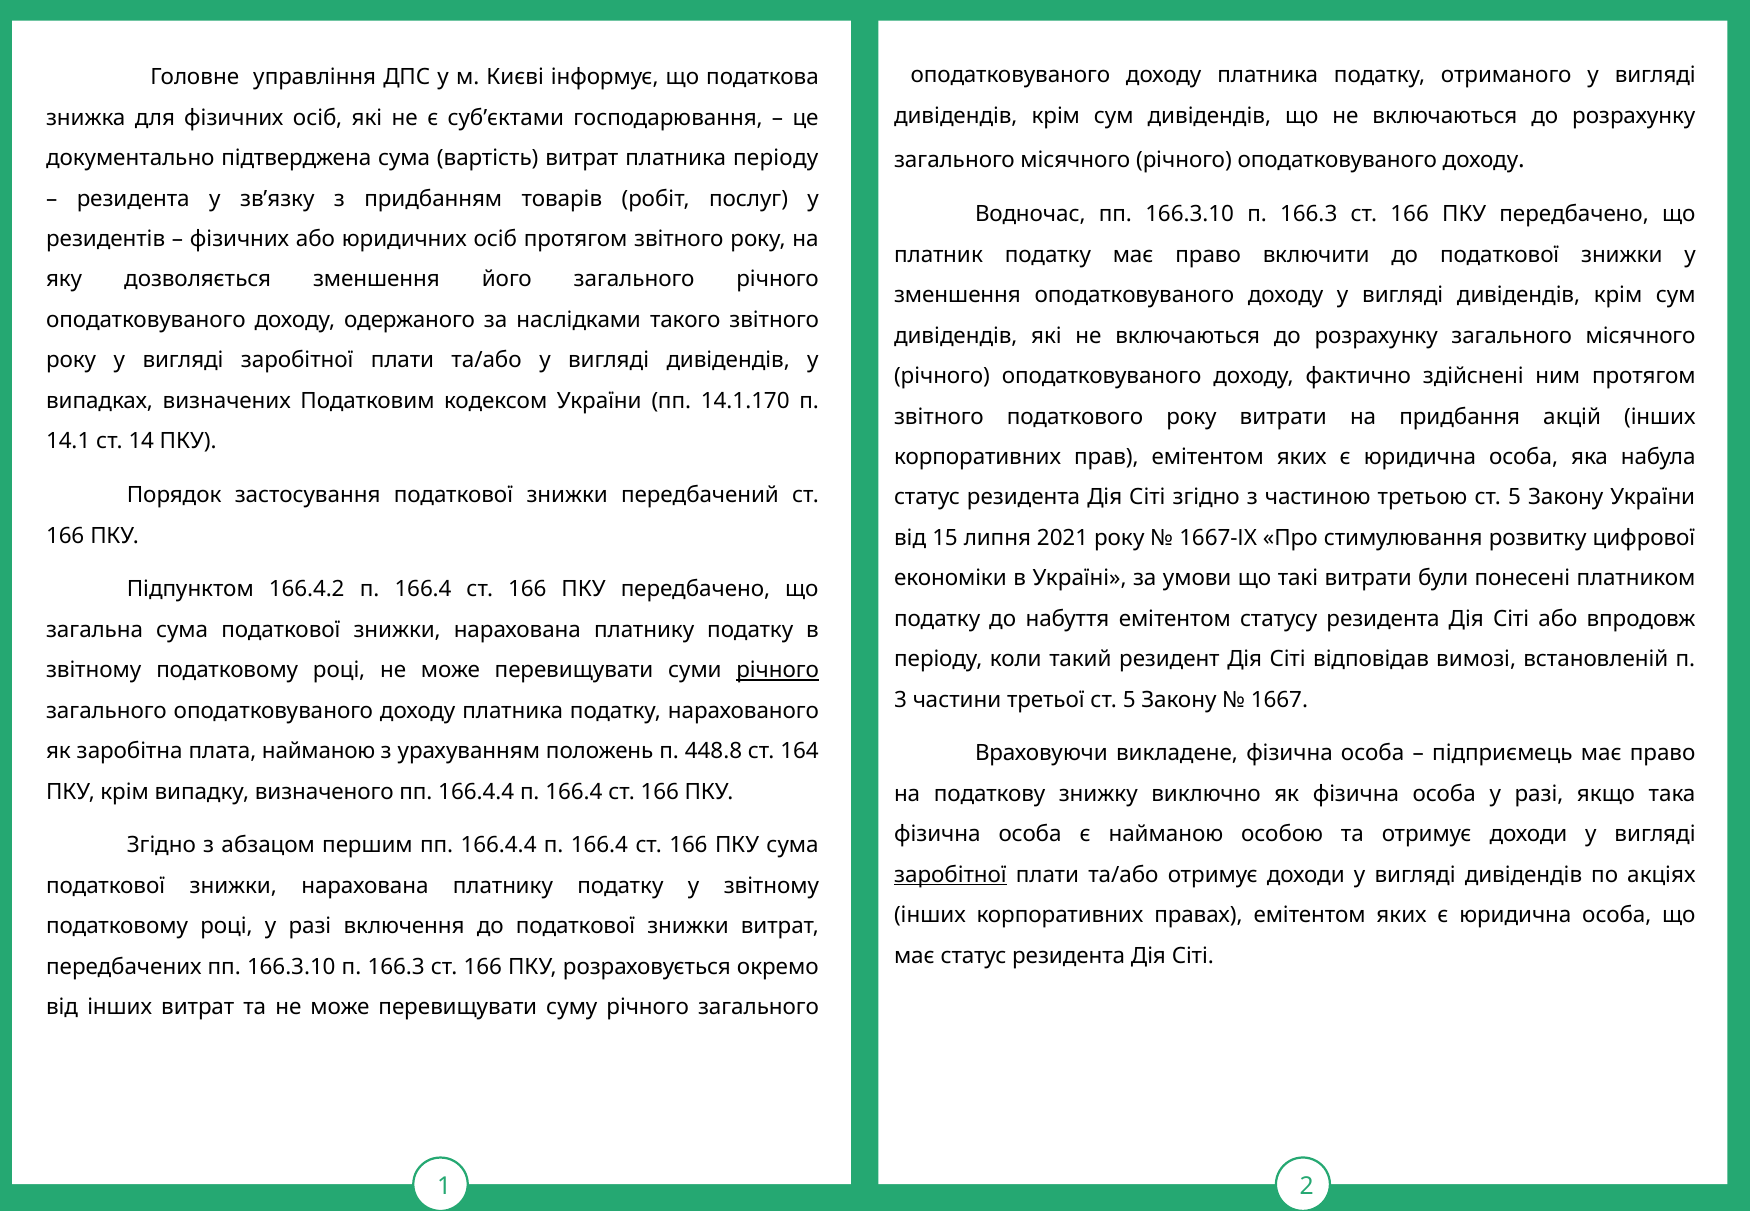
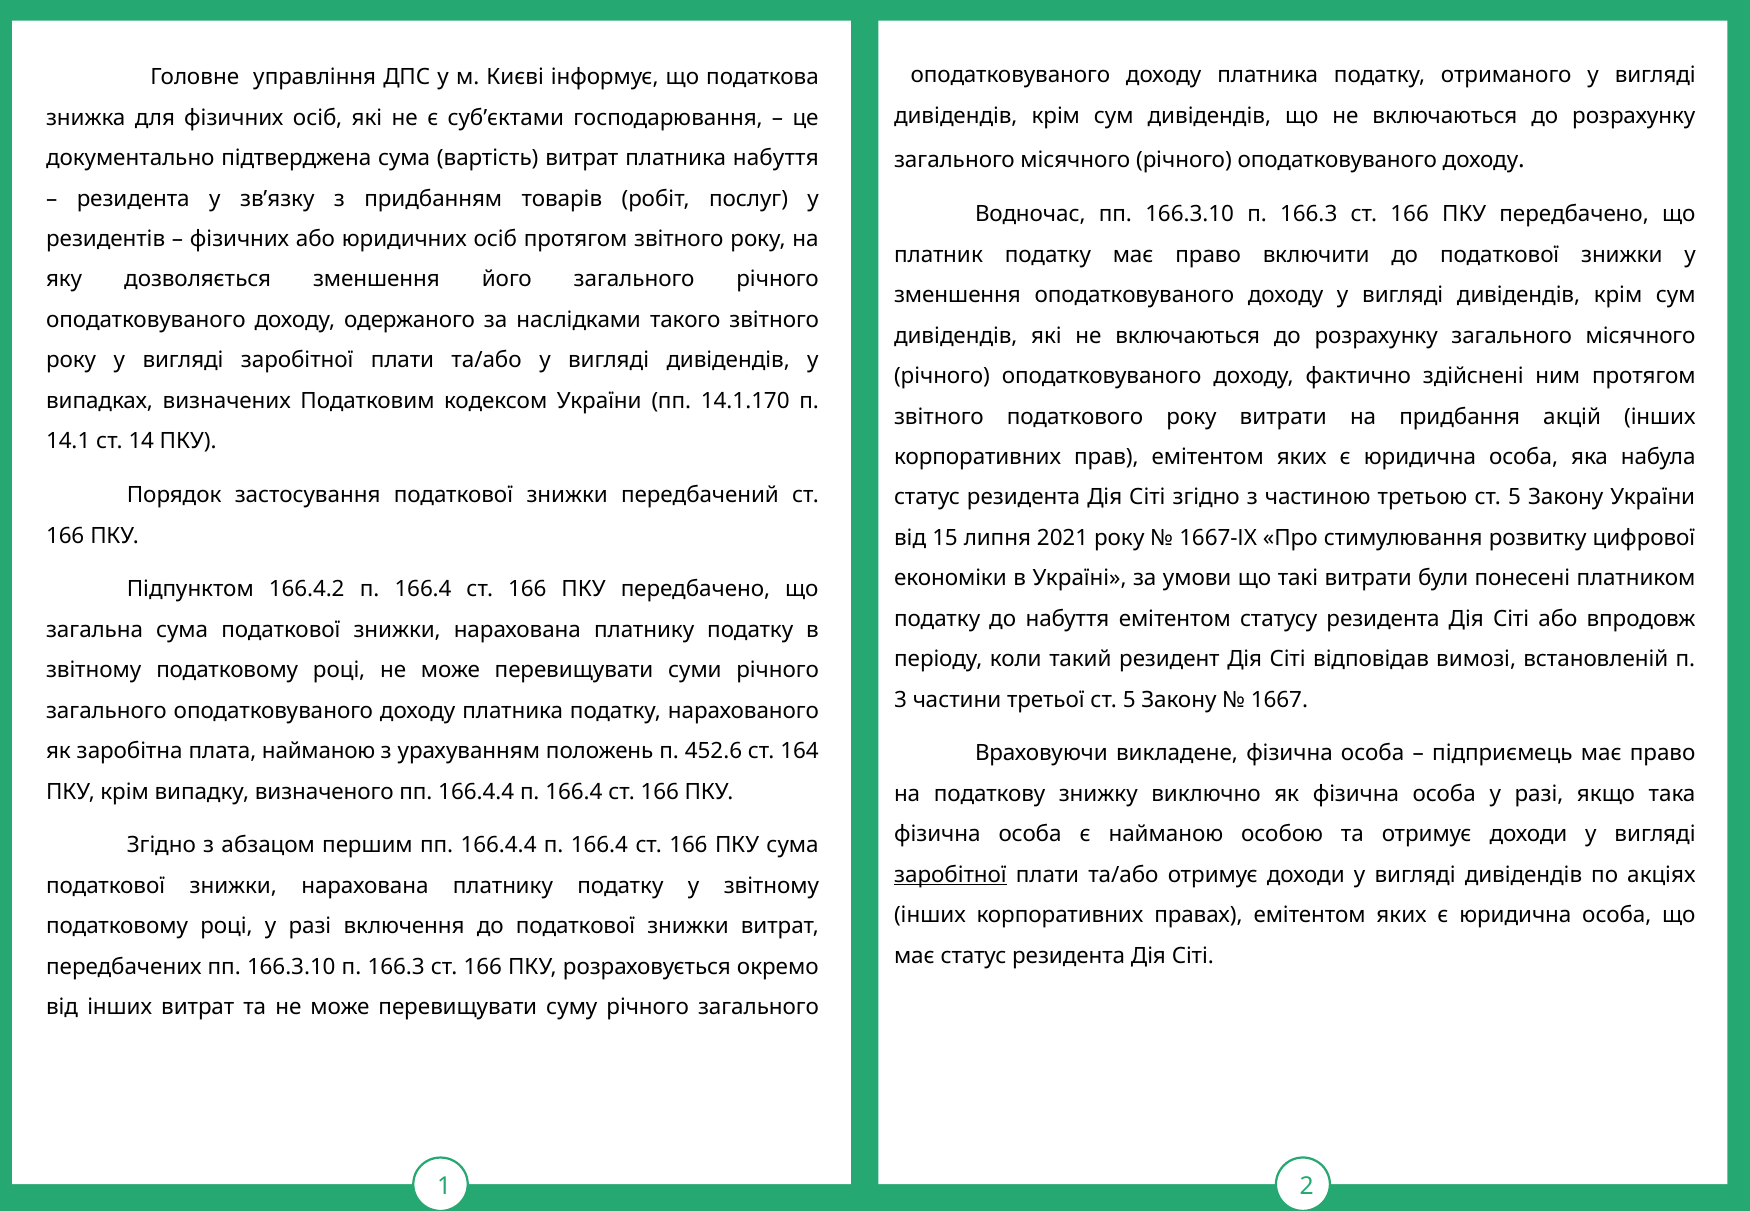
платника періоду: періоду -> набуття (776, 158)
річного underline: present -> none (778, 671)
448.8: 448.8 -> 452.6 (713, 752)
